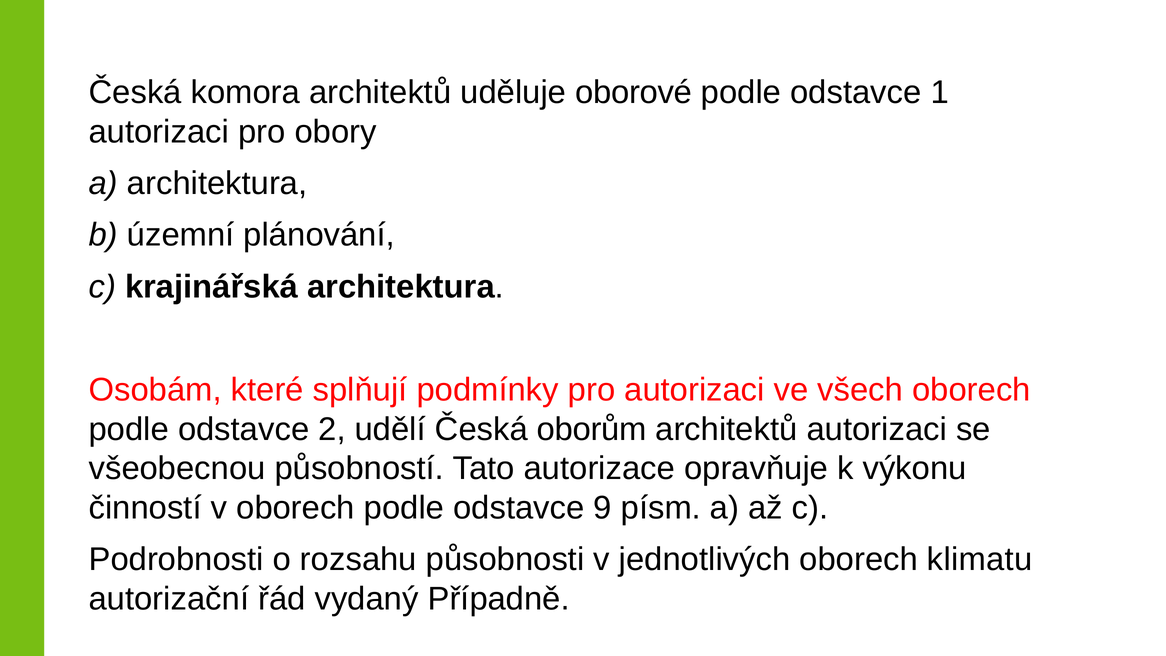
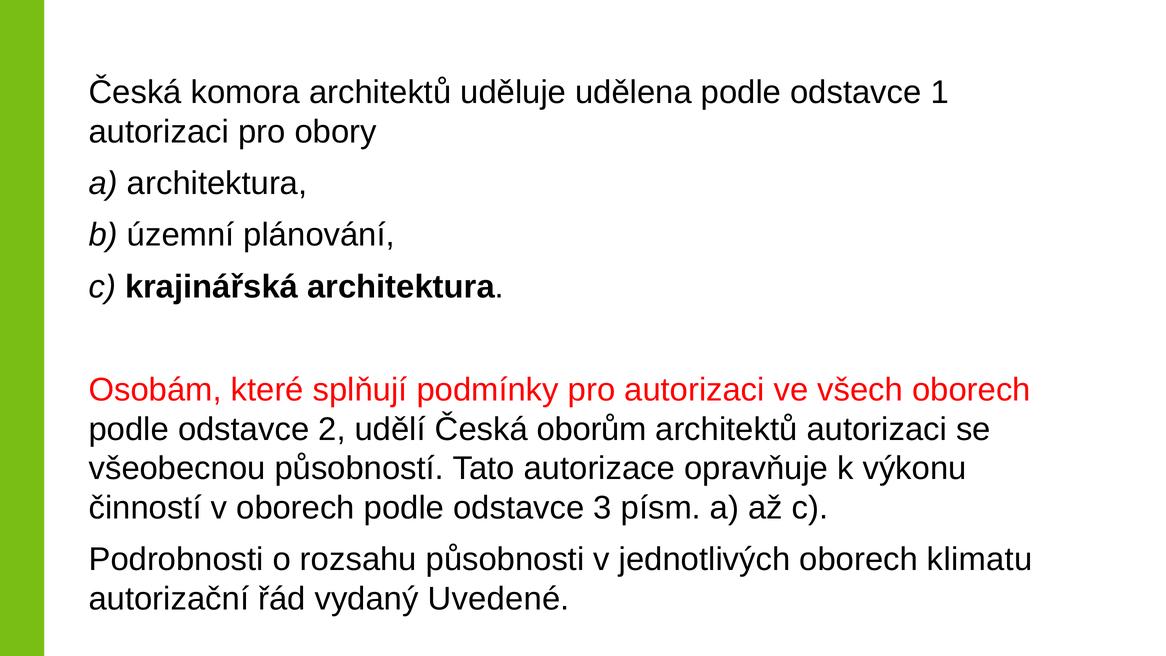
oborové: oborové -> udělena (634, 93)
9: 9 -> 3 (603, 508)
Případně: Případně -> Uvedené (499, 599)
